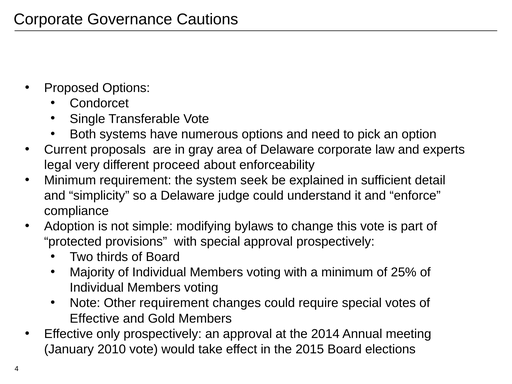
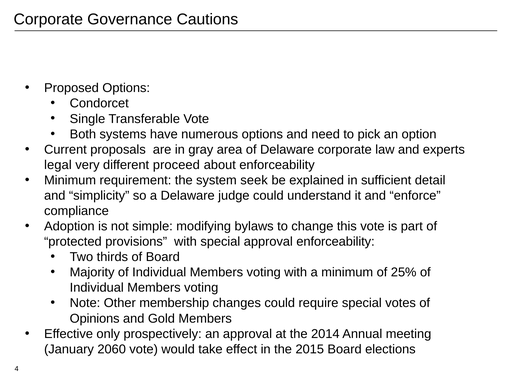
approval prospectively: prospectively -> enforceability (336, 242)
Other requirement: requirement -> membership (174, 303)
Effective: Effective -> Opinions (95, 318)
2010: 2010 -> 2060 (112, 349)
